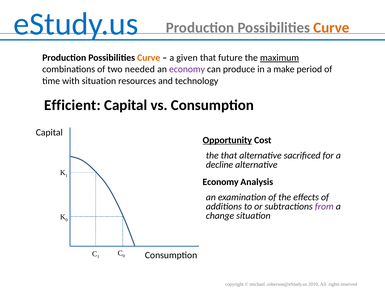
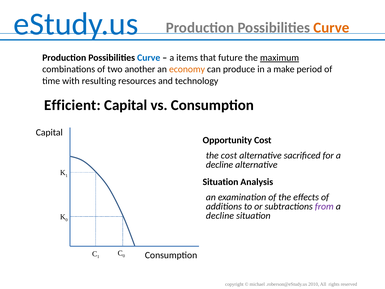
Curve colour: orange -> blue (149, 58)
given: given -> items (187, 58)
needed: needed -> another (140, 69)
economy colour: purple -> orange (187, 69)
with situation: situation -> resulting (99, 81)
Opportunity underline: present -> none (227, 140)
the that: that -> cost (229, 155)
Economy: Economy -> Situation (221, 182)
change: change -> decline (220, 216)
